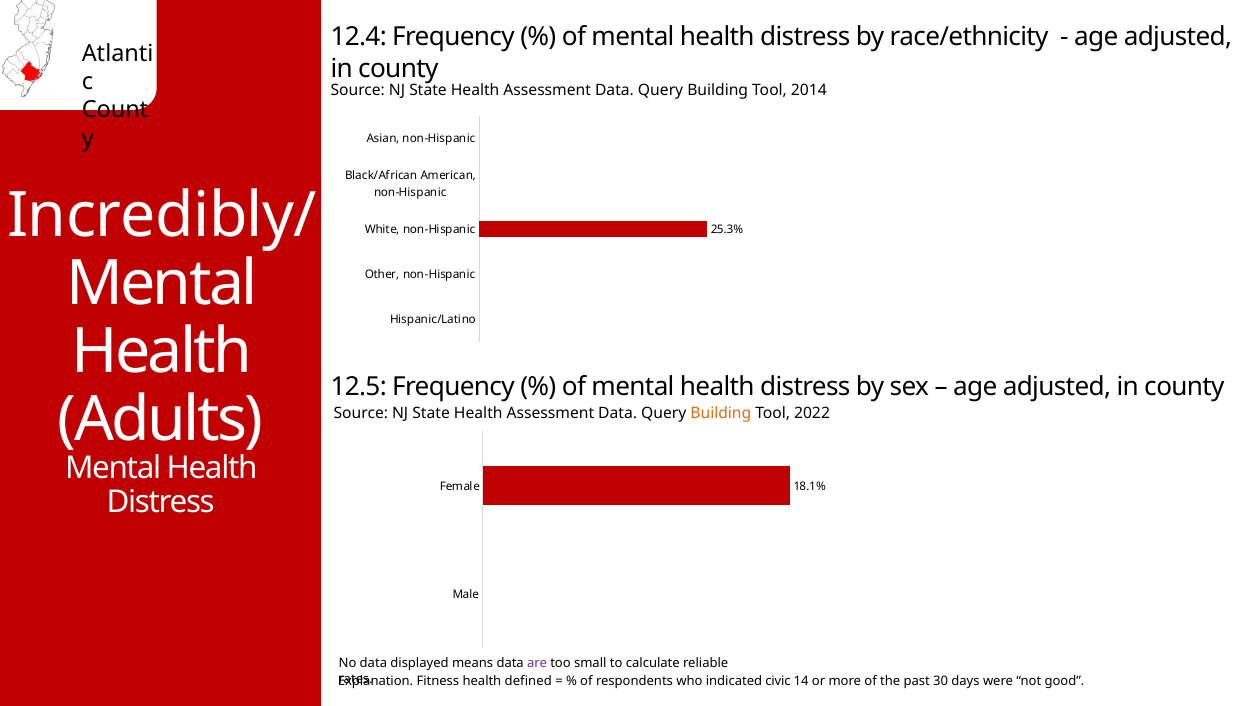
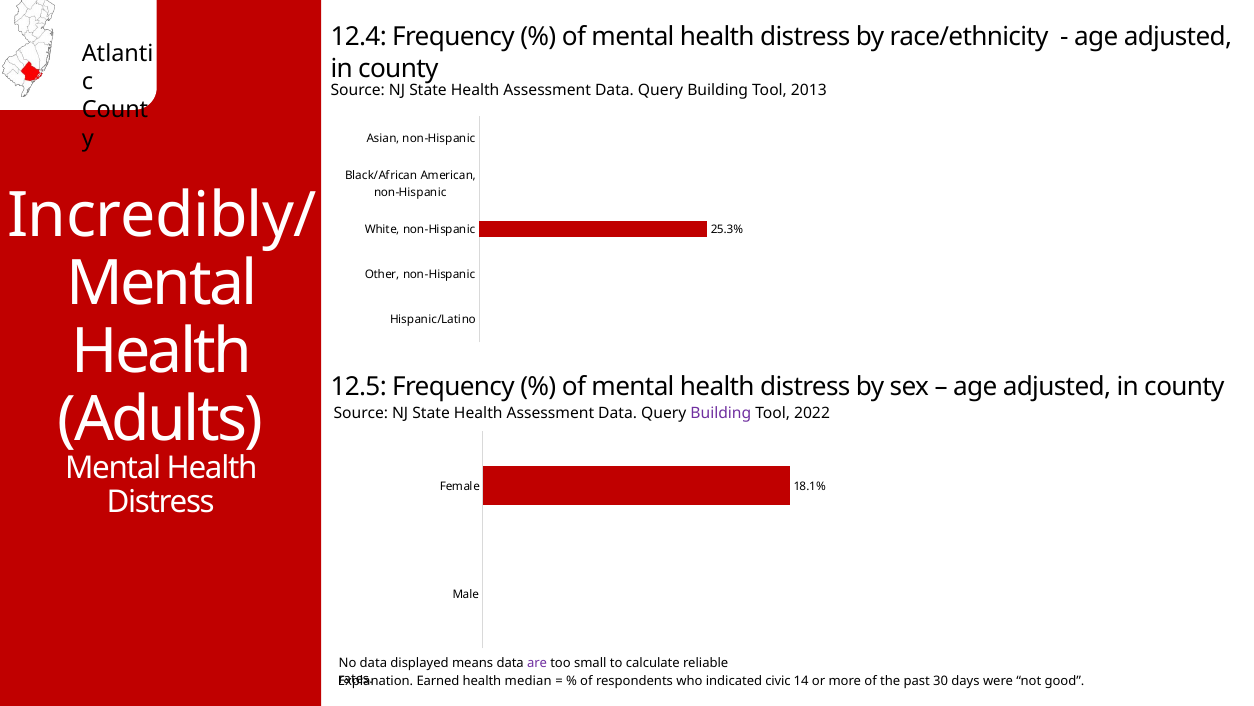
2014: 2014 -> 2013 (809, 90)
Building colour: orange -> purple (721, 413)
Fitness: Fitness -> Earned (438, 680)
defined: defined -> median (528, 680)
